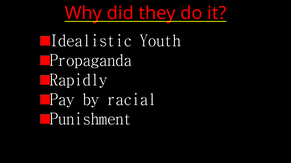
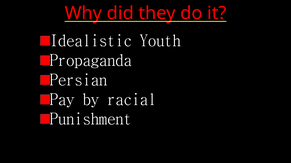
Rapidly: Rapidly -> Persian (79, 80)
